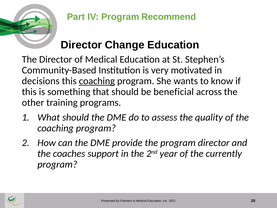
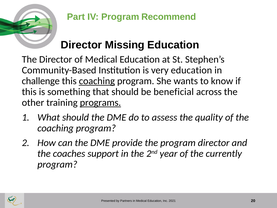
Change: Change -> Missing (125, 45)
very motivated: motivated -> education (191, 70)
decisions: decisions -> challenge (41, 81)
programs underline: none -> present (100, 103)
